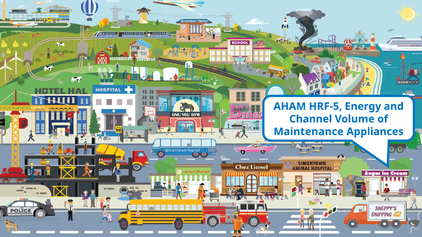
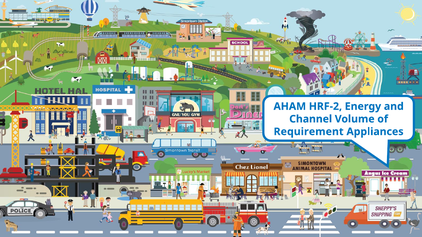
HRF-5: HRF-5 -> HRF-2 (325, 107)
Maintenance: Maintenance -> Requirement (309, 132)
